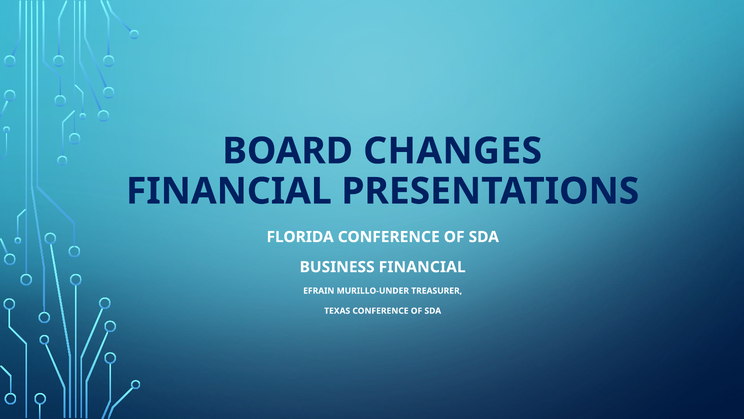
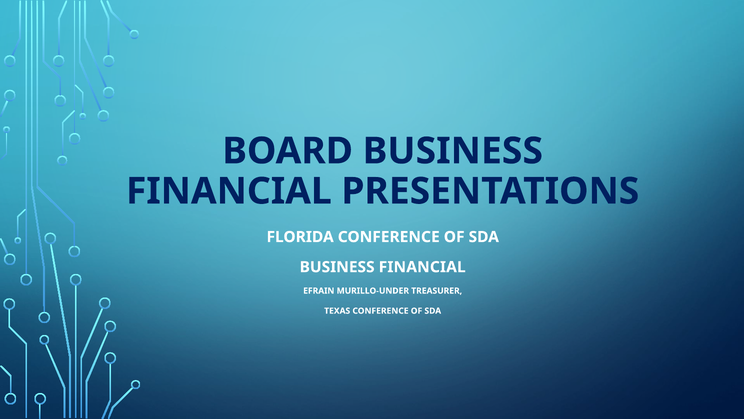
BOARD CHANGES: CHANGES -> BUSINESS (453, 151)
